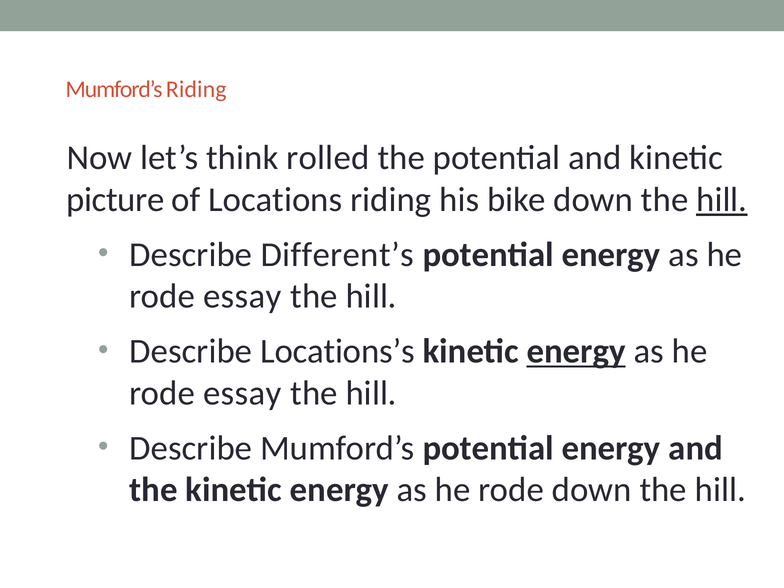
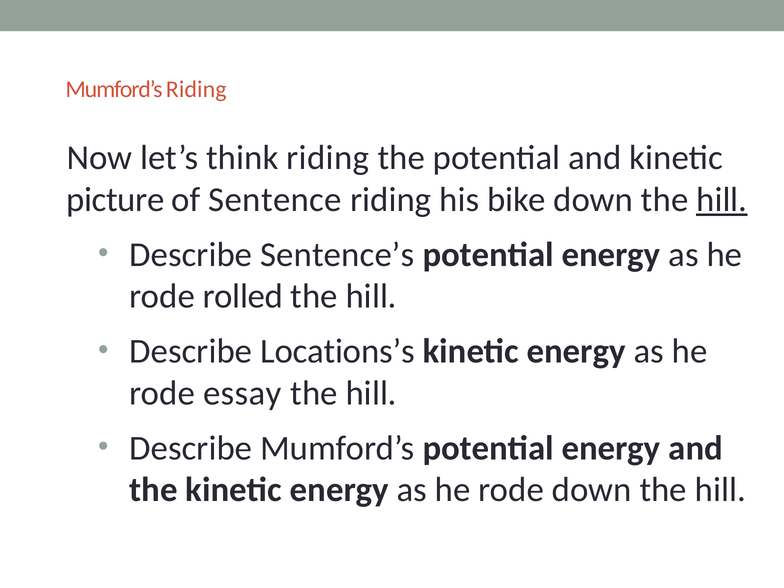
think rolled: rolled -> riding (328, 158)
Locations: Locations -> Sentence (275, 200)
Different’s: Different’s -> Sentence’s (337, 255)
essay: essay -> rolled (243, 296)
energy underline: present -> none (576, 351)
